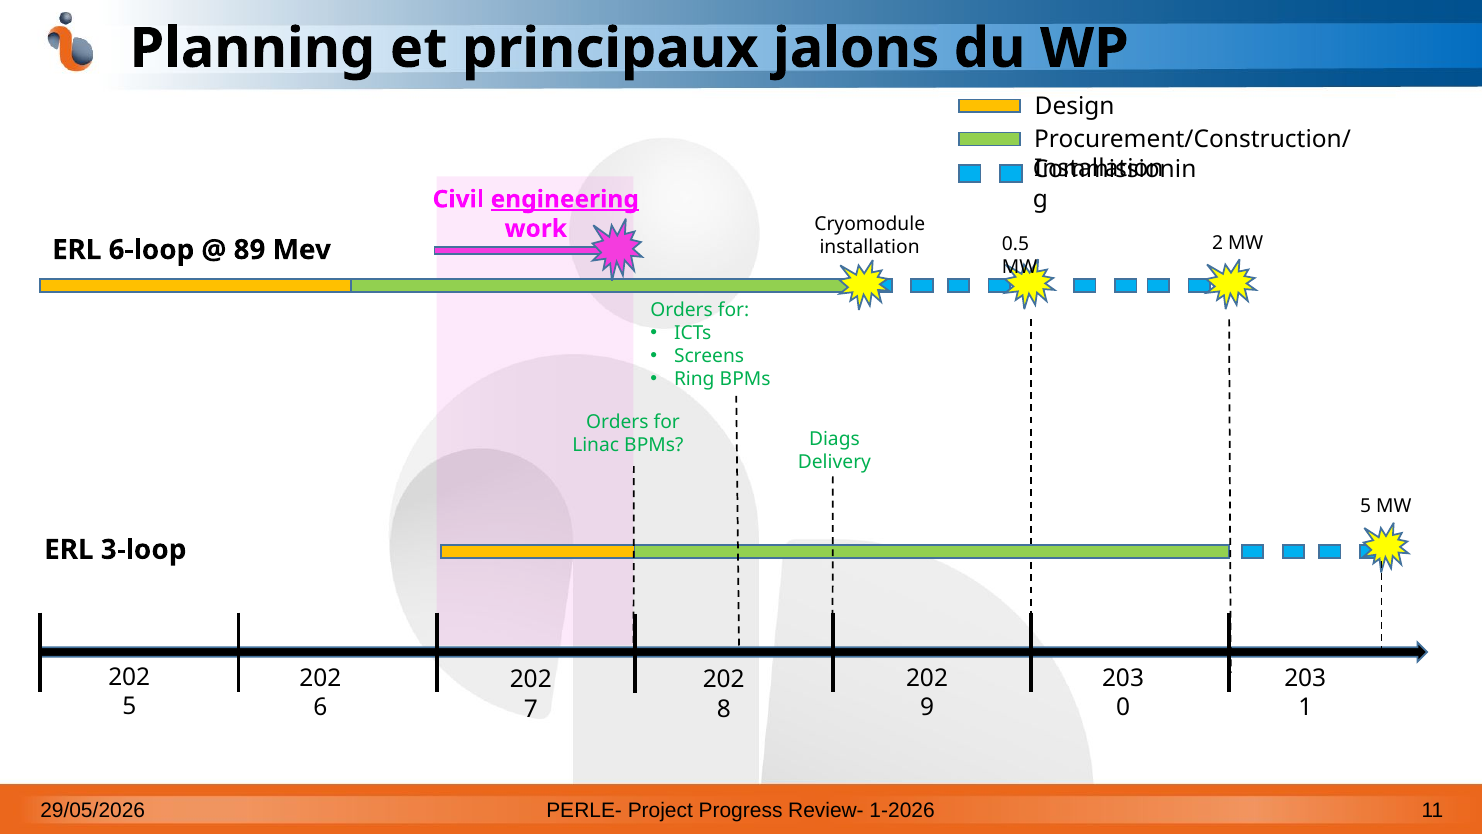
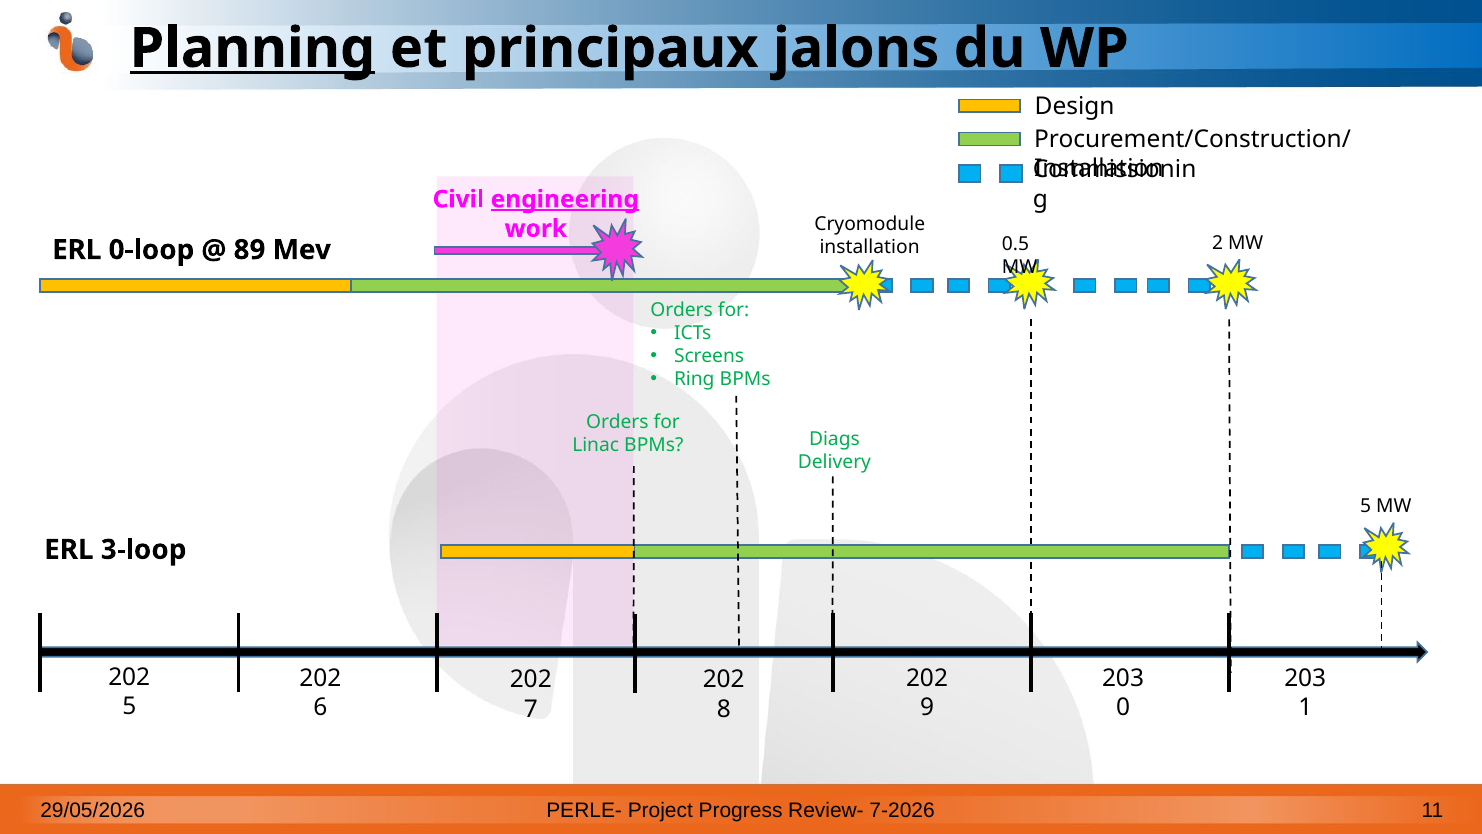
Planning underline: none -> present (252, 48)
6-loop: 6-loop -> 0-loop (151, 250)
1-2026: 1-2026 -> 7-2026 (902, 810)
